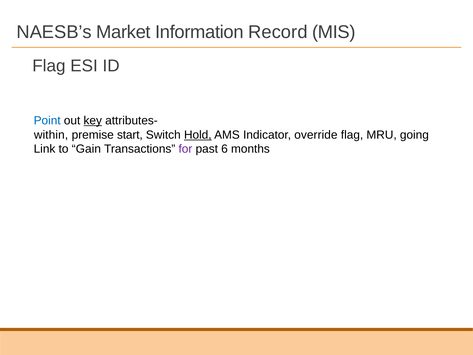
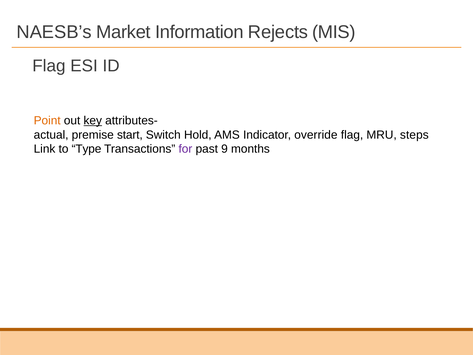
Record: Record -> Rejects (278, 32)
Point colour: blue -> orange (47, 121)
within: within -> actual (51, 135)
Hold underline: present -> none (198, 135)
going: going -> steps (414, 135)
Gain: Gain -> Type (86, 149)
6: 6 -> 9 (225, 149)
